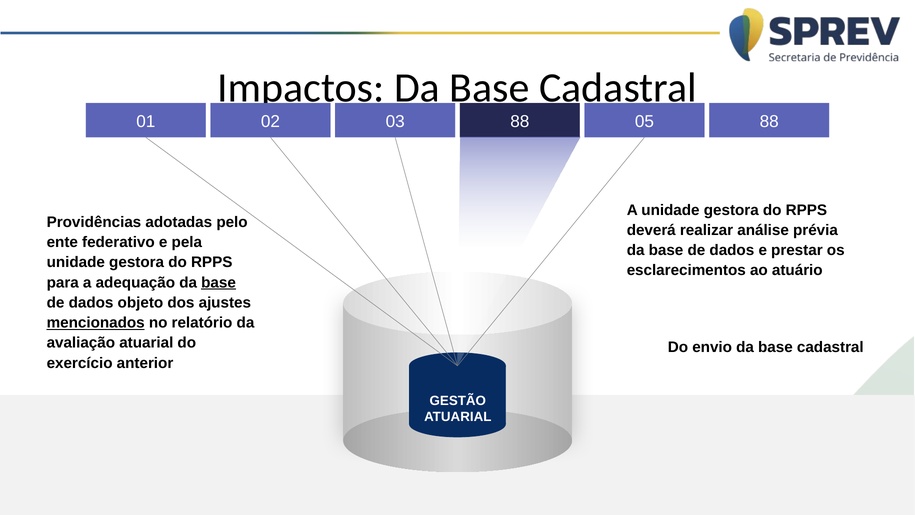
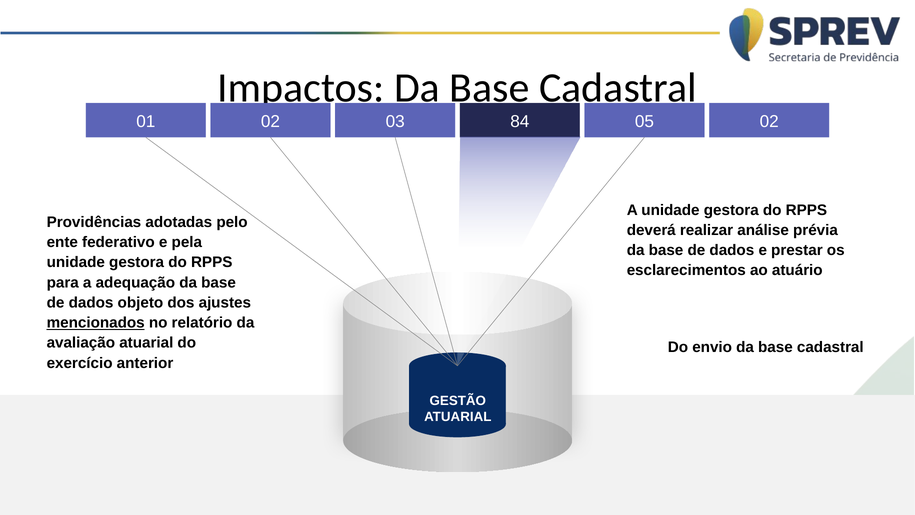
03 88: 88 -> 84 (520, 121)
05 88: 88 -> 02 (769, 121)
base underline: present -> none (219, 282)
